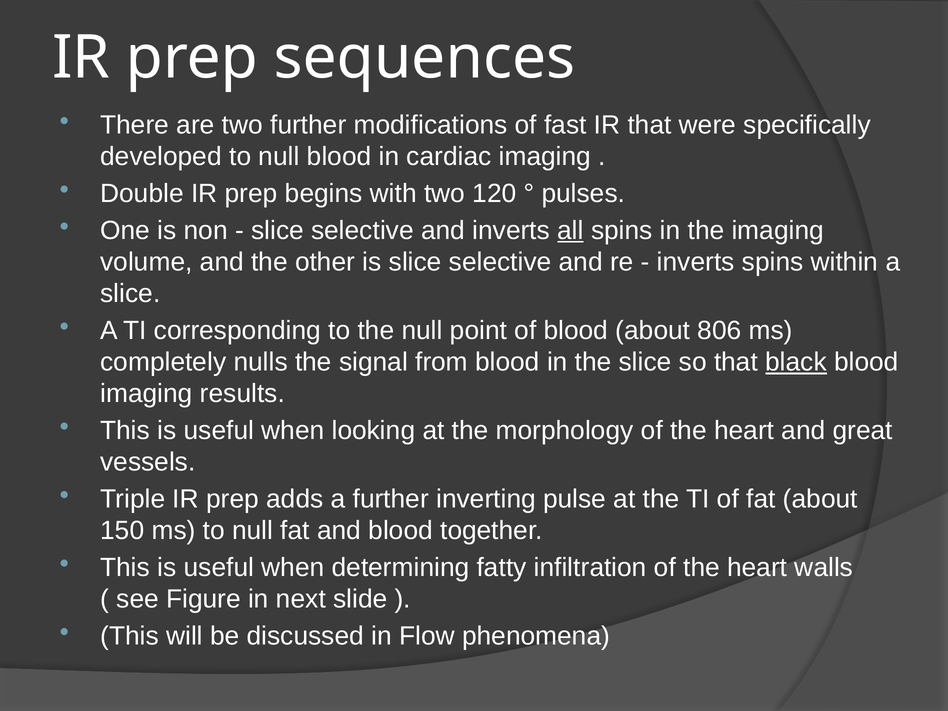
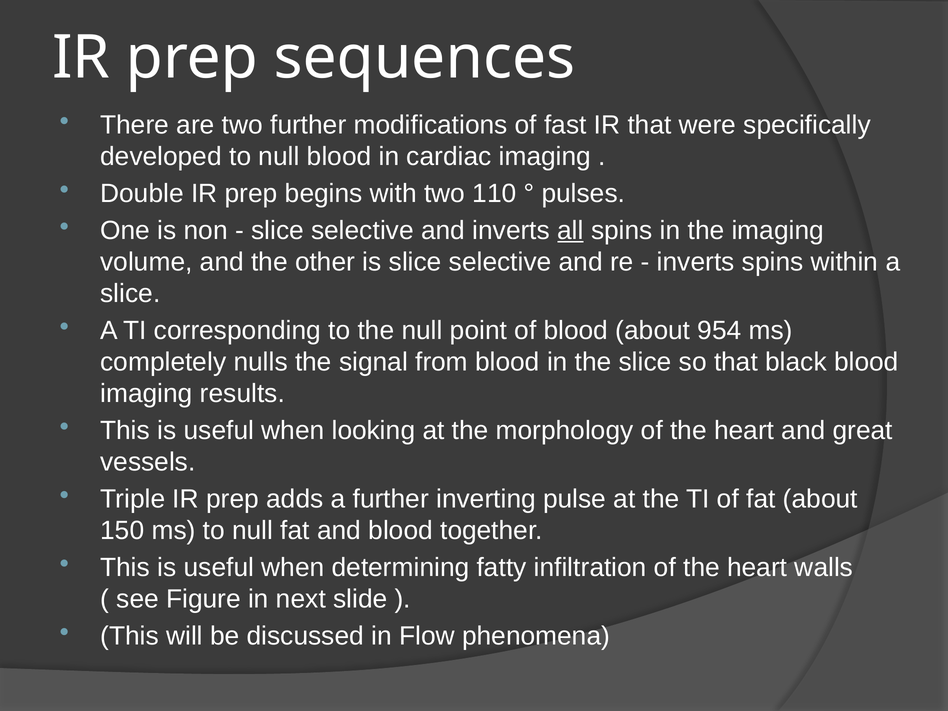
120: 120 -> 110 (494, 194)
806: 806 -> 954 (719, 331)
black underline: present -> none (796, 362)
